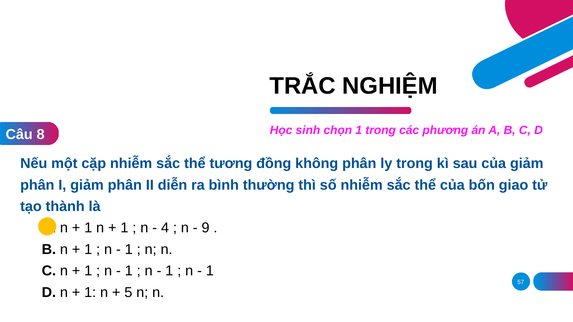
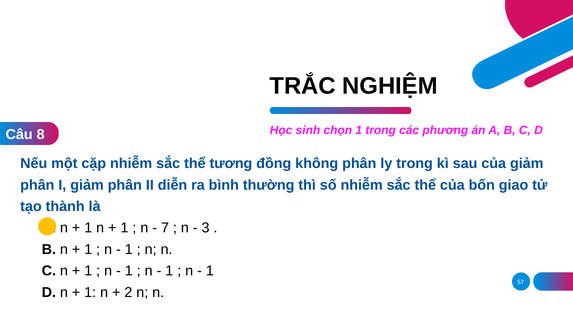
4: 4 -> 7 (165, 228)
9: 9 -> 3 (206, 228)
5: 5 -> 2 (128, 293)
